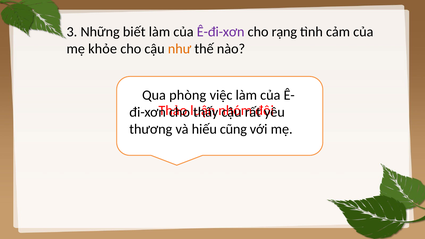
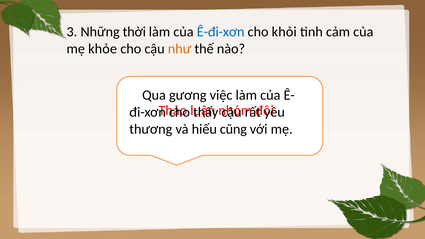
biết: biết -> thời (134, 32)
Ê-đi-xơn colour: purple -> blue (221, 32)
rạng: rạng -> khỏi (284, 32)
phòng: phòng -> gương (188, 95)
